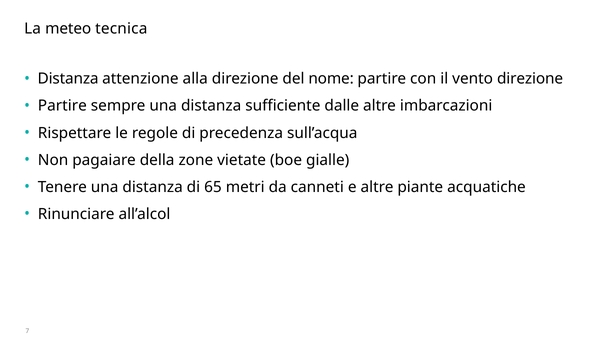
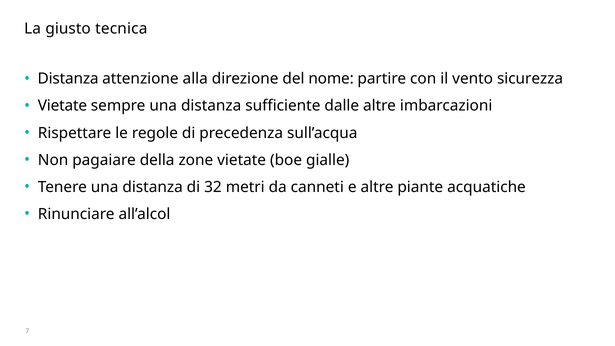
meteo: meteo -> giusto (68, 29)
vento direzione: direzione -> sicurezza (530, 79)
Partire: Partire -> Vietate (62, 106)
65: 65 -> 32 (213, 187)
